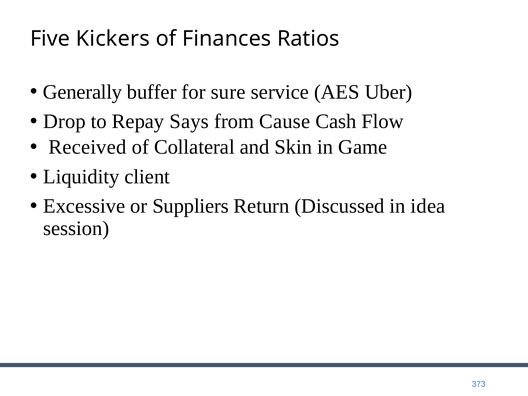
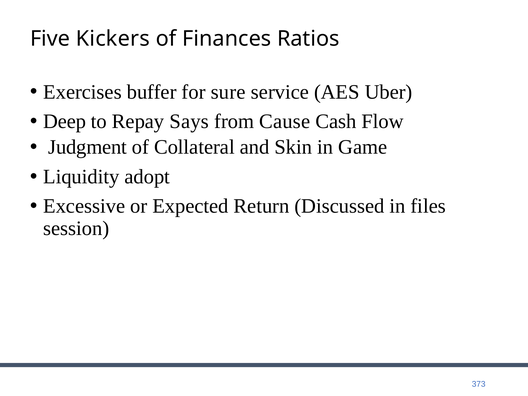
Generally: Generally -> Exercises (82, 92)
Drop: Drop -> Deep (65, 121)
Received: Received -> Judgment (88, 147)
client: client -> adopt (147, 177)
Suppliers: Suppliers -> Expected (190, 206)
idea: idea -> files (428, 206)
